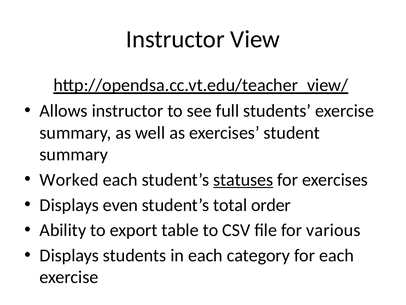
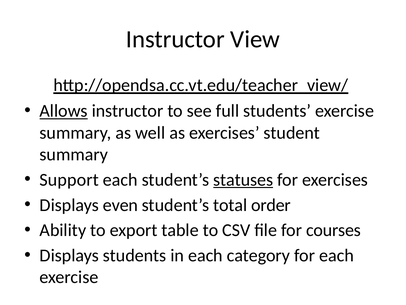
Allows underline: none -> present (64, 111)
Worked: Worked -> Support (69, 179)
various: various -> courses (334, 230)
